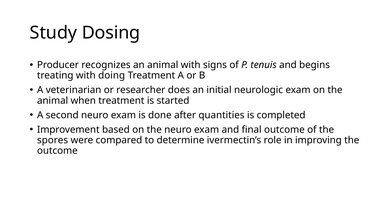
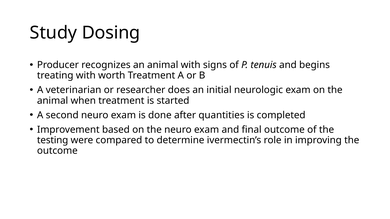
doing: doing -> worth (112, 76)
spores: spores -> testing (53, 140)
